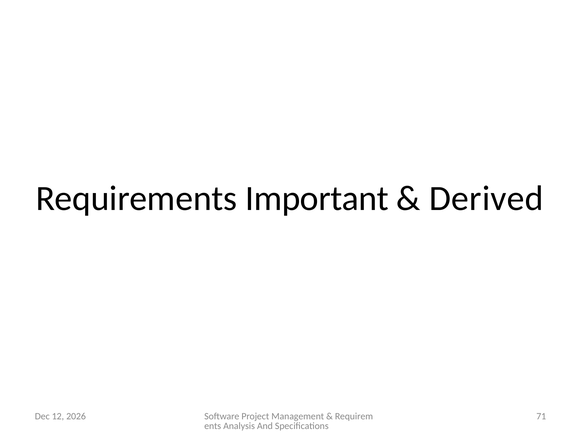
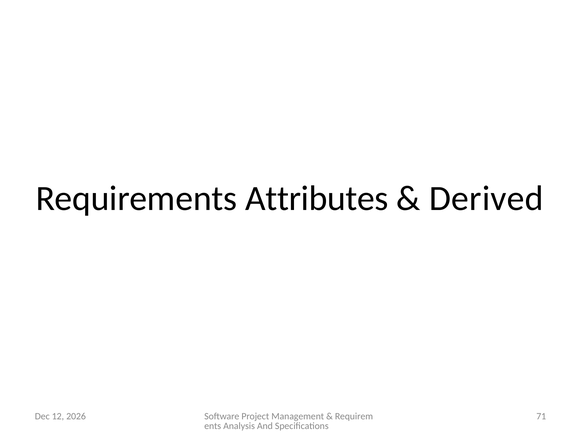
Important: Important -> Attributes (317, 198)
